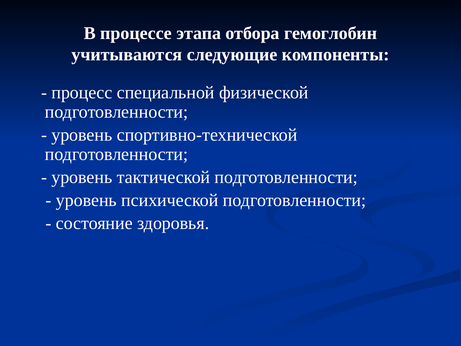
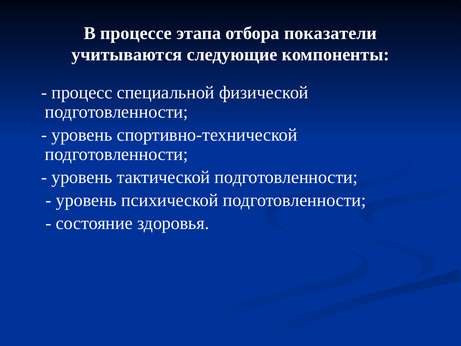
гемоглобин: гемоглобин -> показатели (330, 33)
